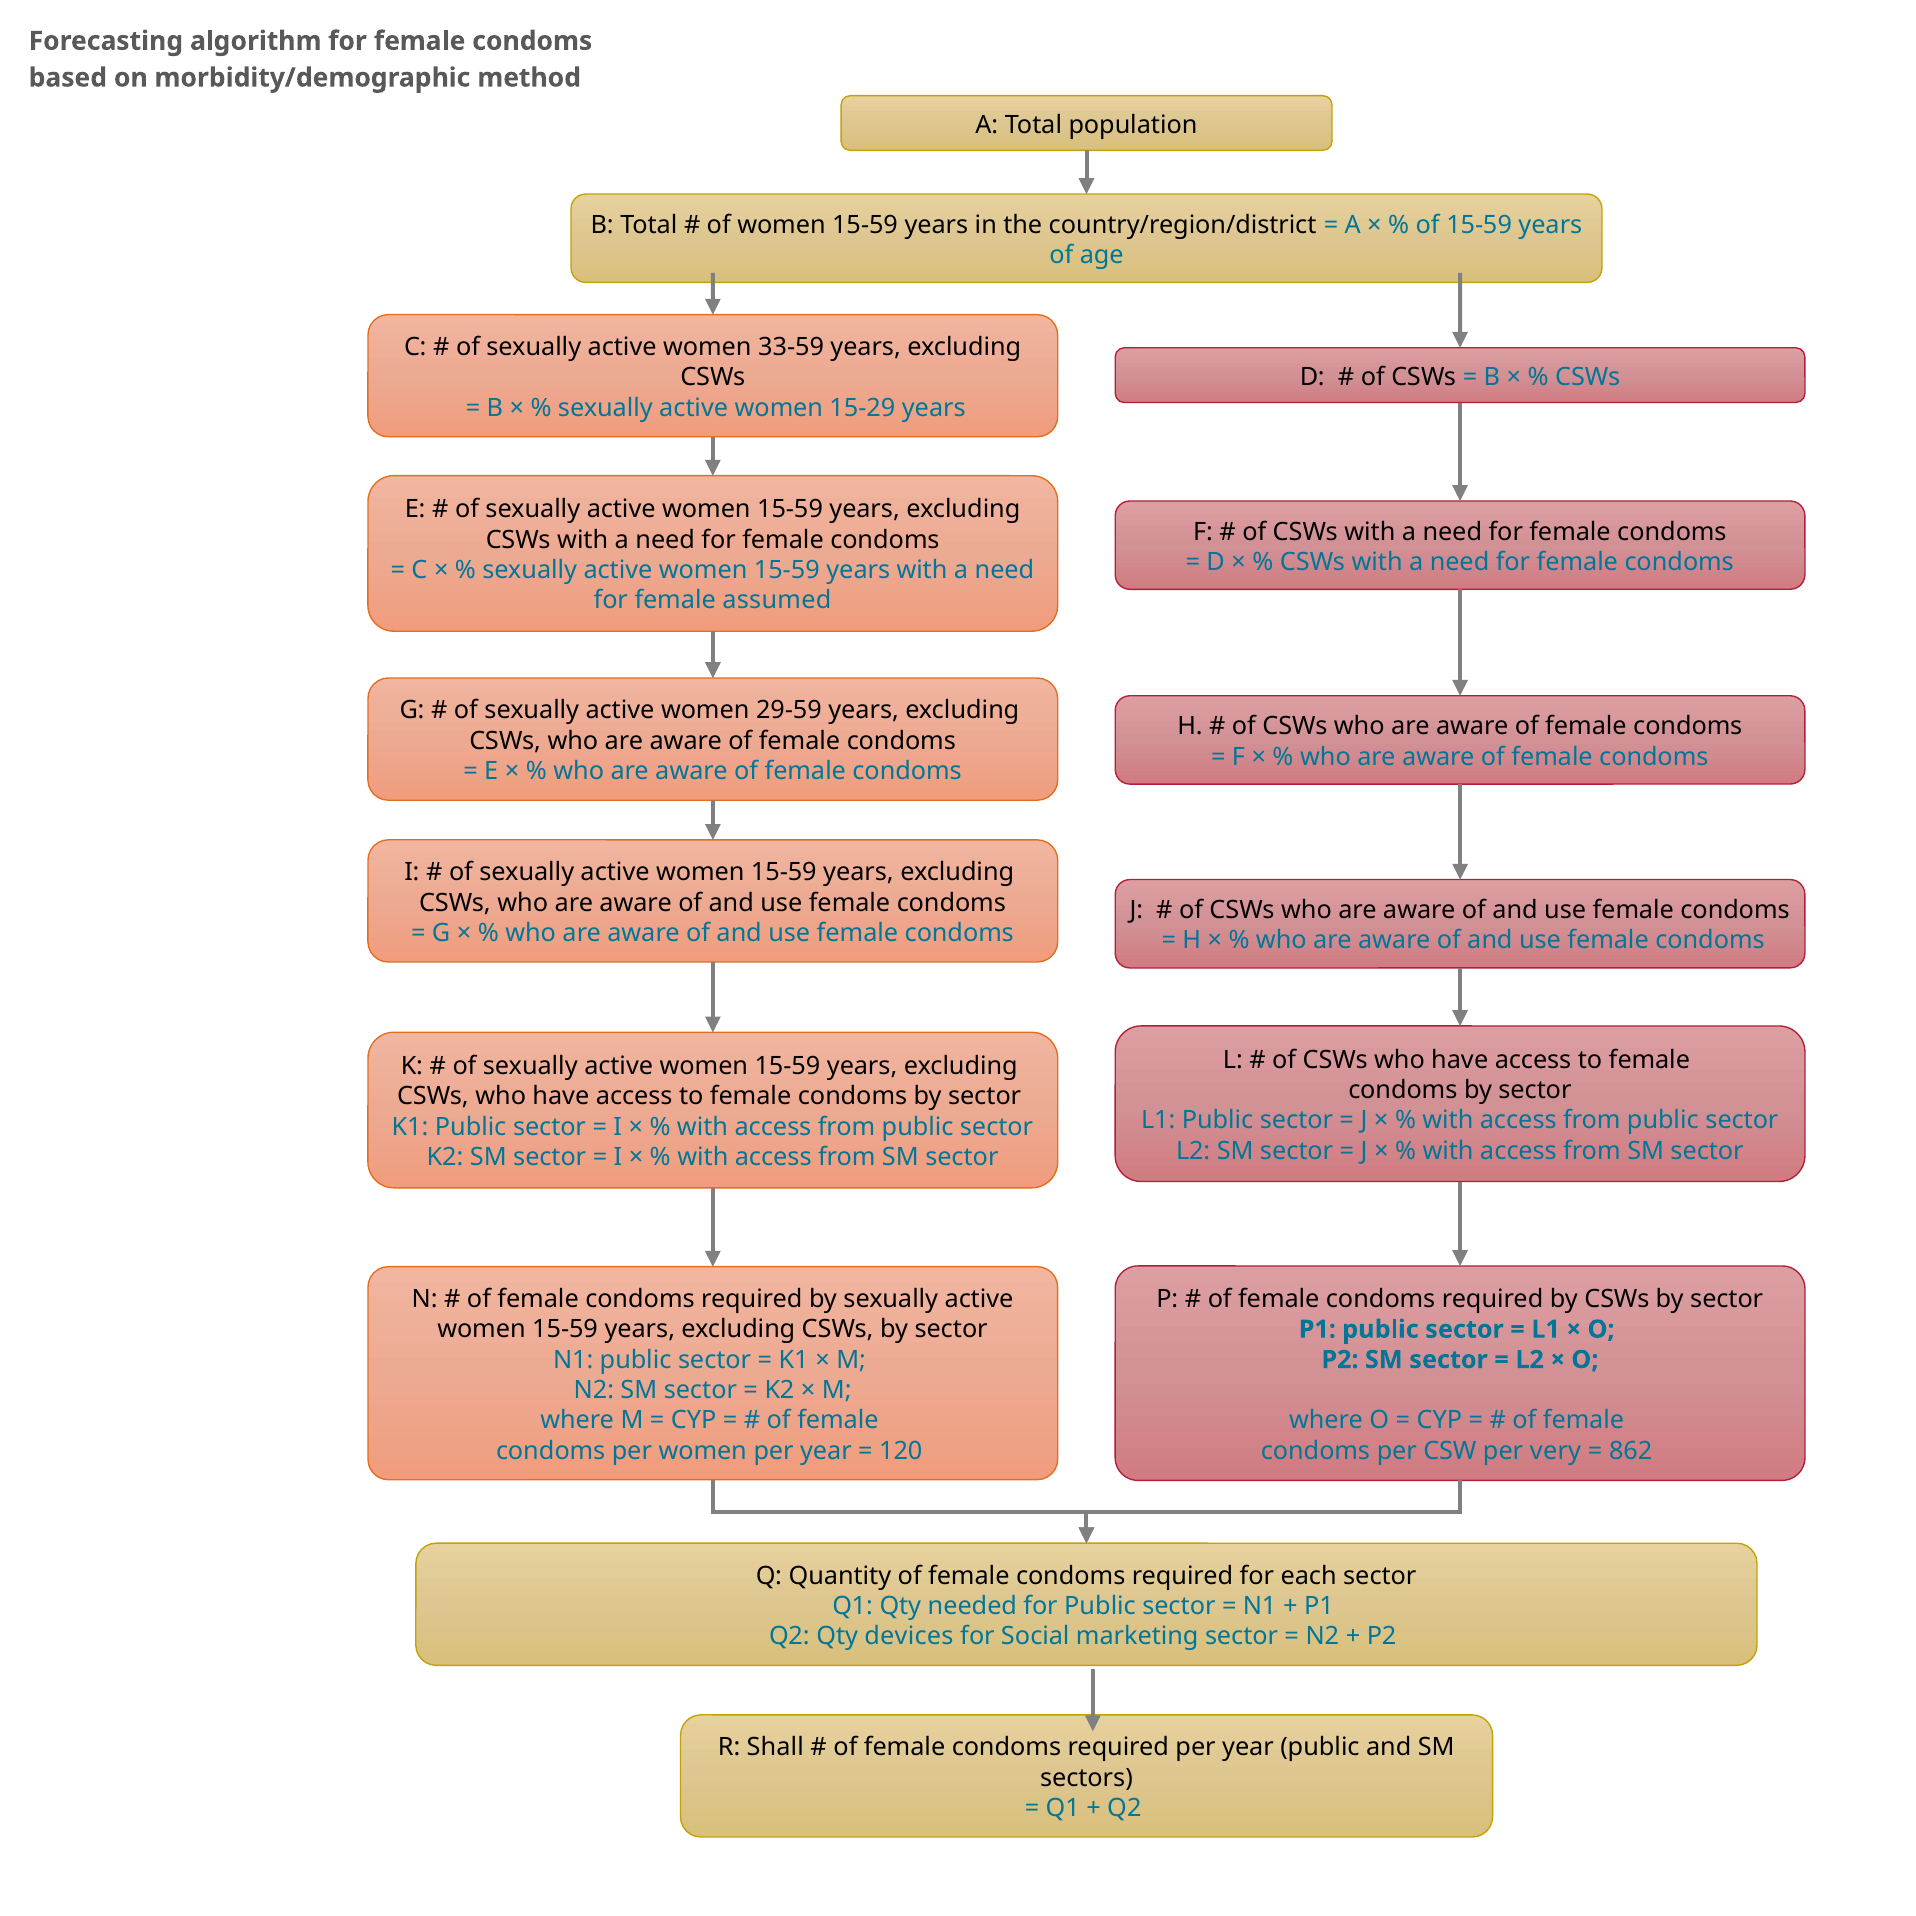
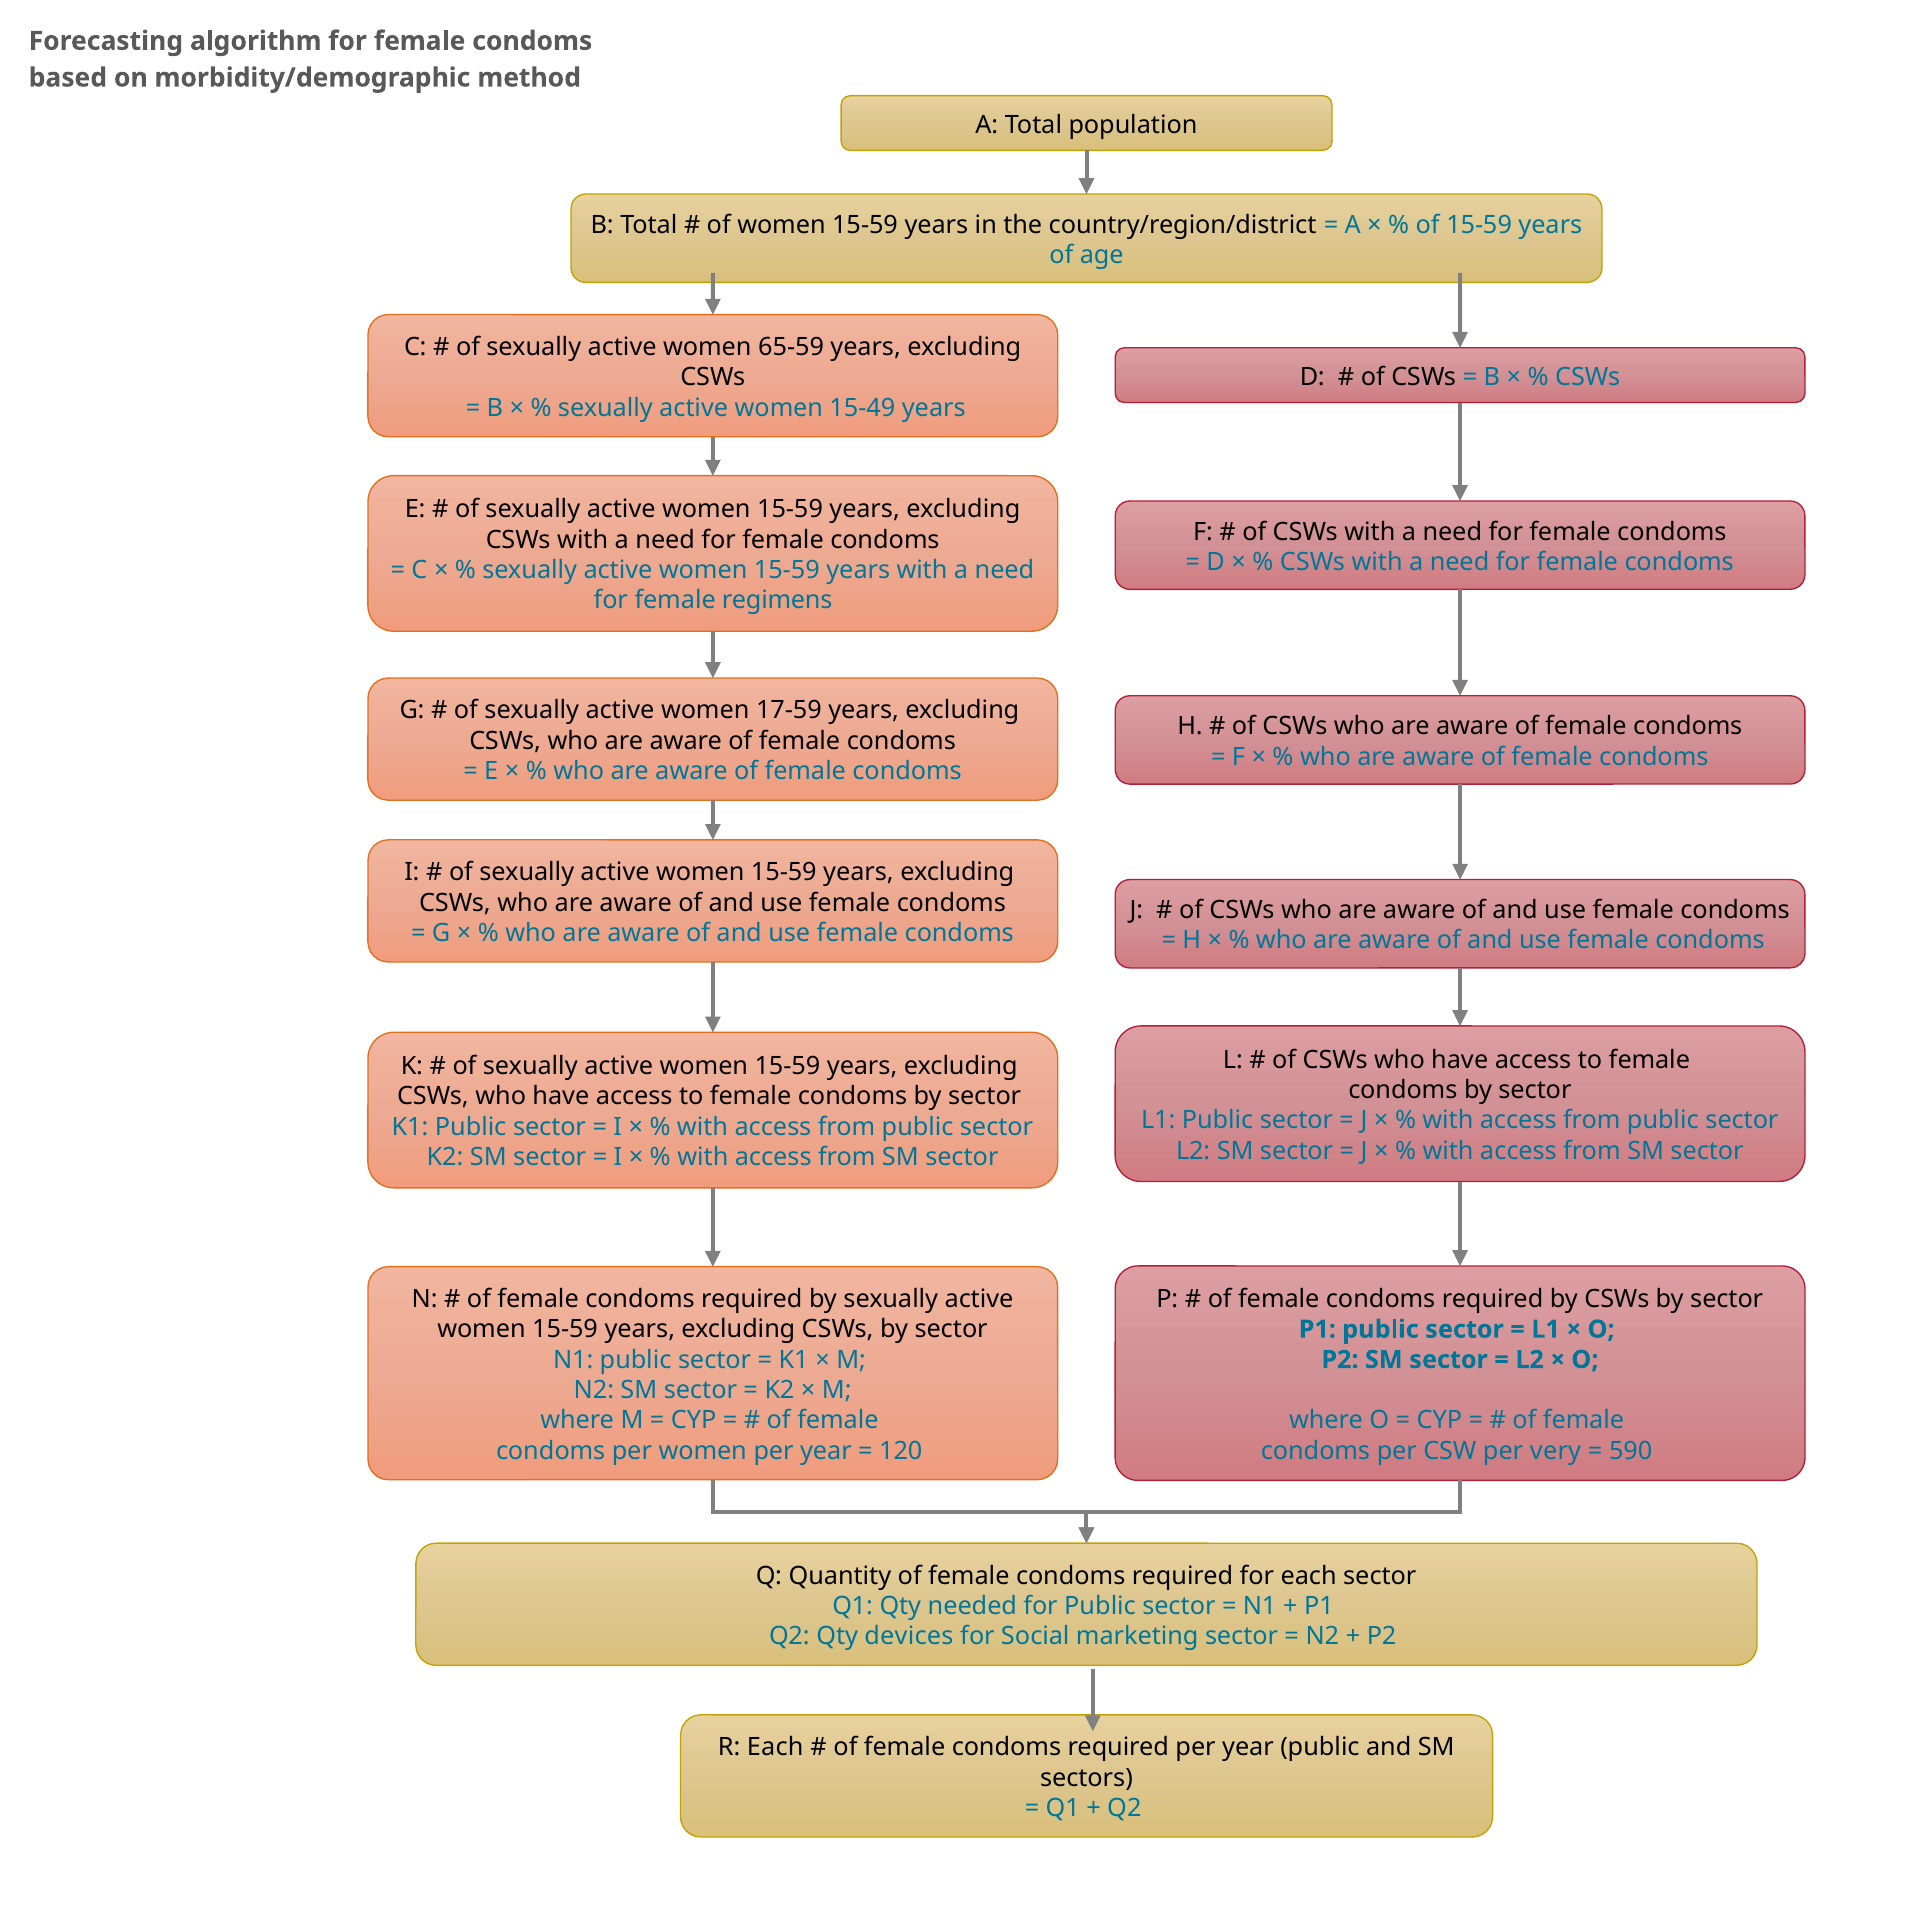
33-59: 33-59 -> 65-59 (791, 347)
15-29: 15-29 -> 15-49 (862, 408)
assumed: assumed -> regimens (777, 601)
29-59: 29-59 -> 17-59 (789, 711)
862: 862 -> 590 (1631, 1451)
R Shall: Shall -> Each (775, 1747)
